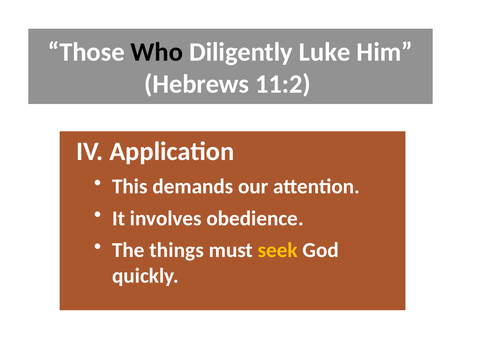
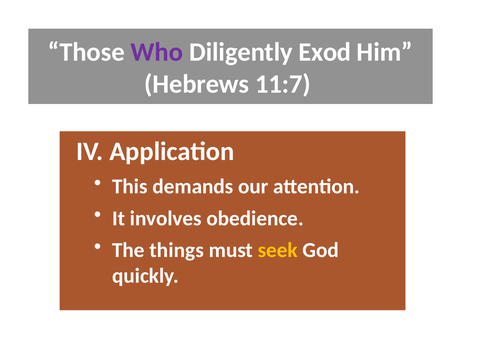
Who colour: black -> purple (157, 52)
Luke: Luke -> Exod (325, 52)
11:2: 11:2 -> 11:7 (283, 84)
